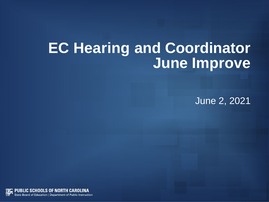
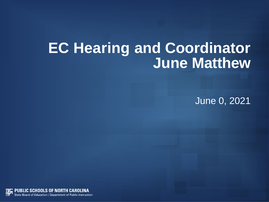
Improve: Improve -> Matthew (221, 63)
2: 2 -> 0 (223, 101)
